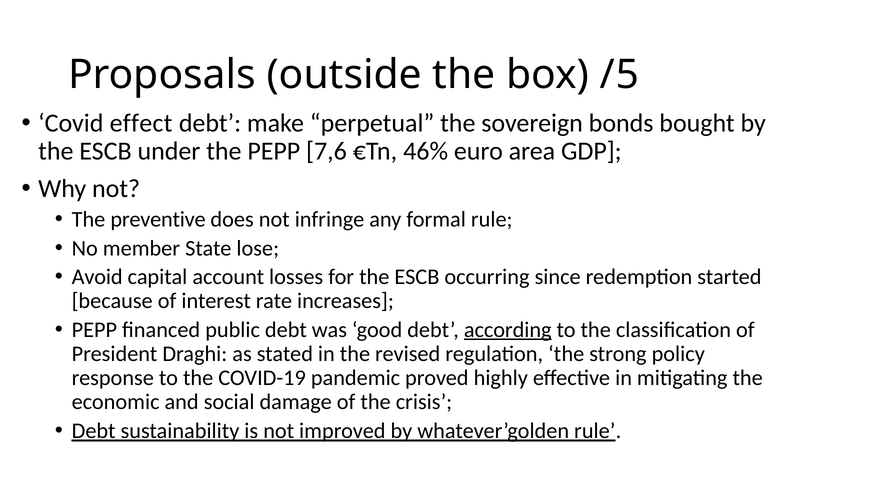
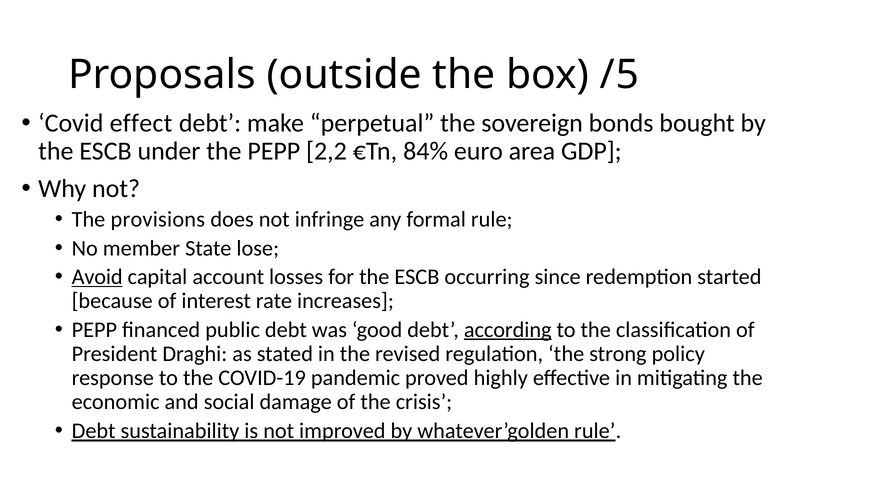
7,6: 7,6 -> 2,2 (326, 151)
46%: 46% -> 84% (426, 151)
preventive: preventive -> provisions (158, 219)
Avoid underline: none -> present (97, 277)
